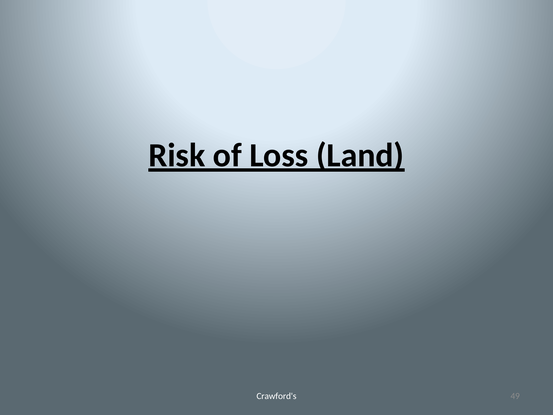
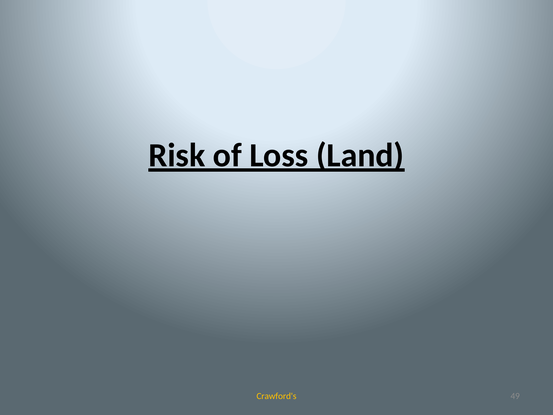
Crawford's colour: white -> yellow (276, 396)
